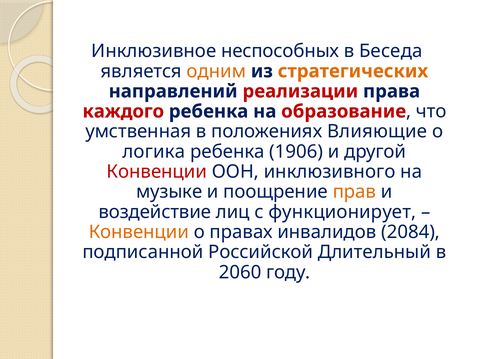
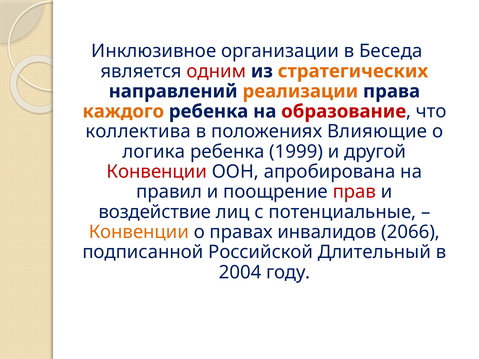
неспособных: неспособных -> организации (280, 51)
одним colour: orange -> red (216, 71)
реализации colour: red -> orange (300, 91)
каждого colour: red -> orange (123, 111)
умственная: умственная -> коллектива (138, 132)
1906: 1906 -> 1999 (296, 152)
инклюзивного: инклюзивного -> апробирована (330, 172)
музыке: музыке -> правил (169, 192)
прав colour: orange -> red (354, 192)
функционирует: функционирует -> потенциальные (342, 212)
2084: 2084 -> 2066 (411, 232)
2060: 2060 -> 2004 (240, 272)
